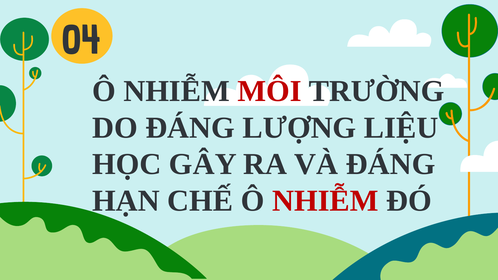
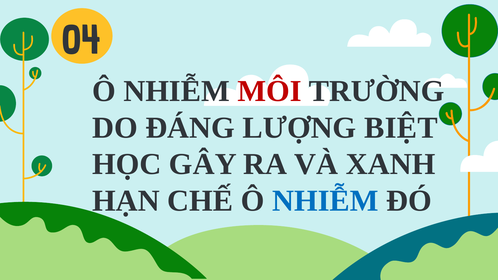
LIỆU: LIỆU -> BIỆT (401, 128)
VÀ ĐÁNG: ĐÁNG -> XANH (391, 164)
NHIỄM colour: red -> blue (325, 201)
